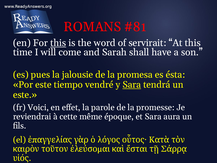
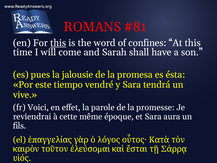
servirait: servirait -> confines (147, 43)
Sara underline: present -> none (132, 85)
este: este -> vive (25, 95)
